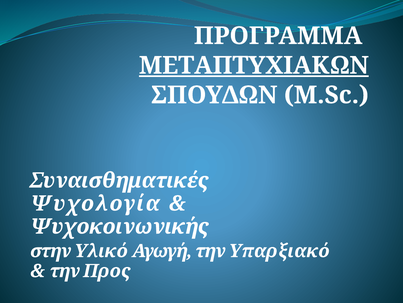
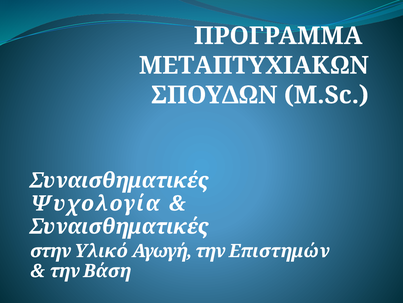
ΜΕΤΑΠΤΥΧΙΑΚΩΝ underline: present -> none (254, 65)
Ψυχοκοινωνικής: Ψυχοκοινωνικής -> Συναισθηματικές (119, 226)
Υπαρξιακό: Υπαρξιακό -> Επιστημών (279, 250)
Προς: Προς -> Βάση (107, 270)
